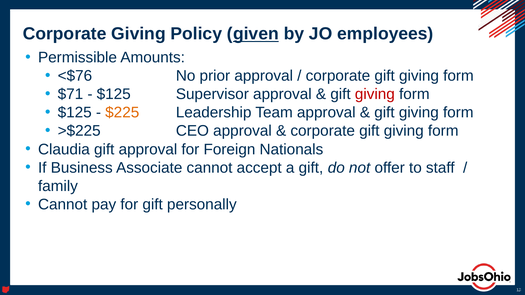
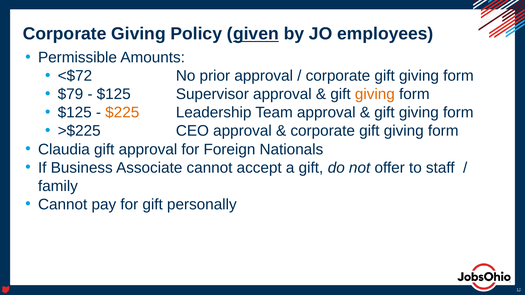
<$76: <$76 -> <$72 (75, 76)
$71: $71 -> $79 (70, 94)
giving colour: red -> orange (375, 94)
